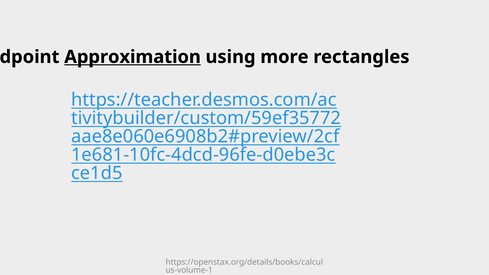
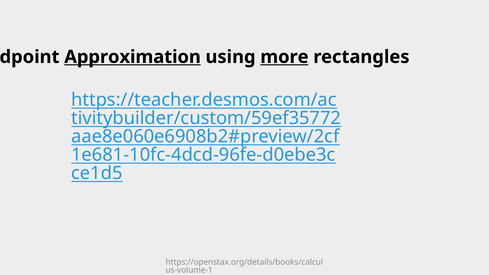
more underline: none -> present (284, 57)
